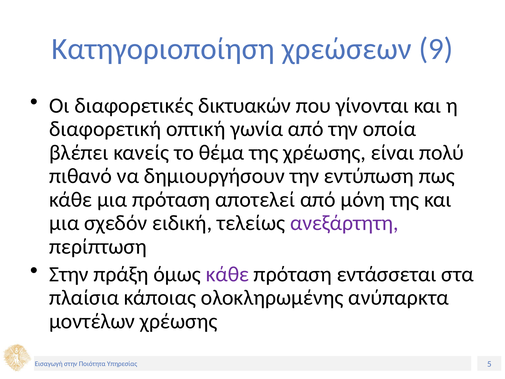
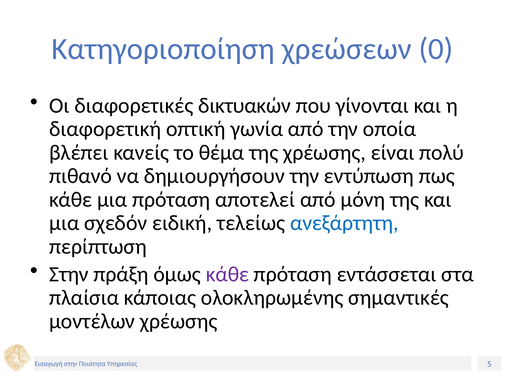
9: 9 -> 0 (436, 49)
ανεξάρτητη colour: purple -> blue (344, 223)
ανύπαρκτα: ανύπαρκτα -> σημαντικές (399, 298)
